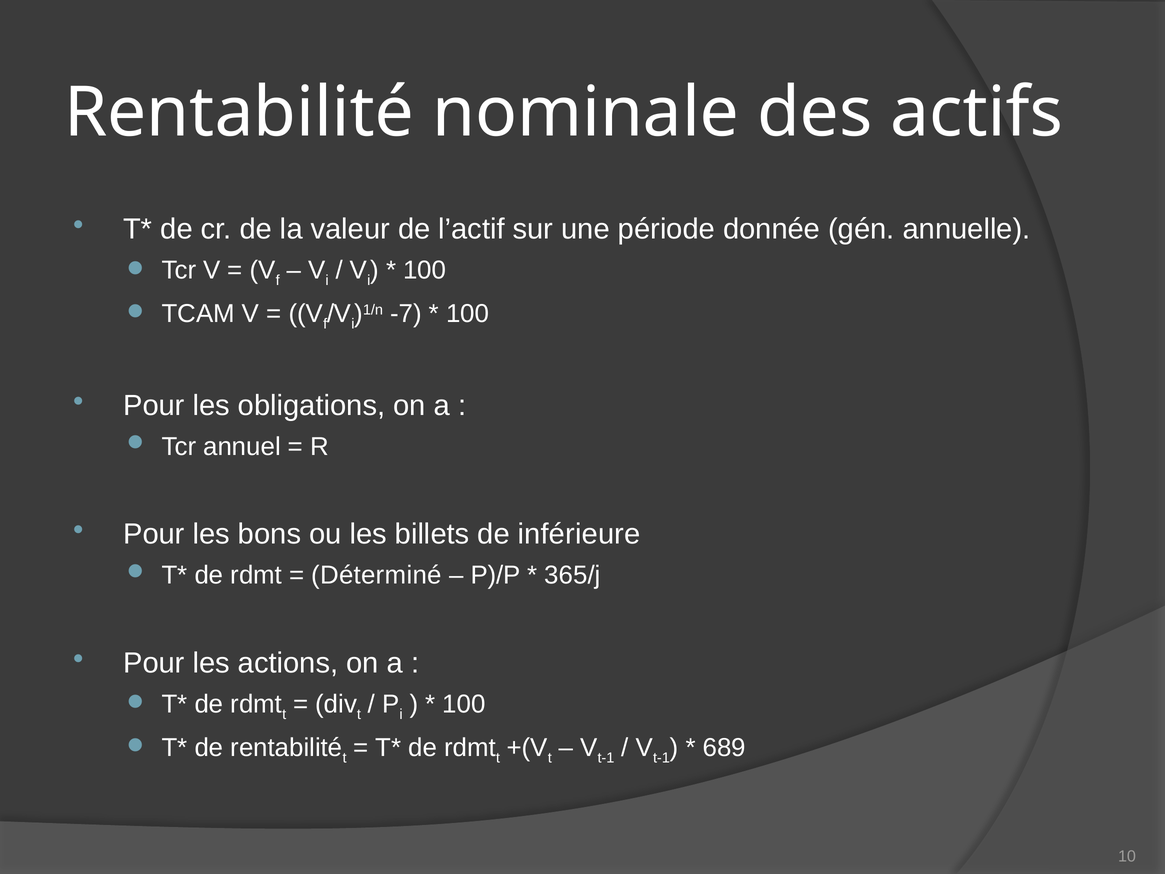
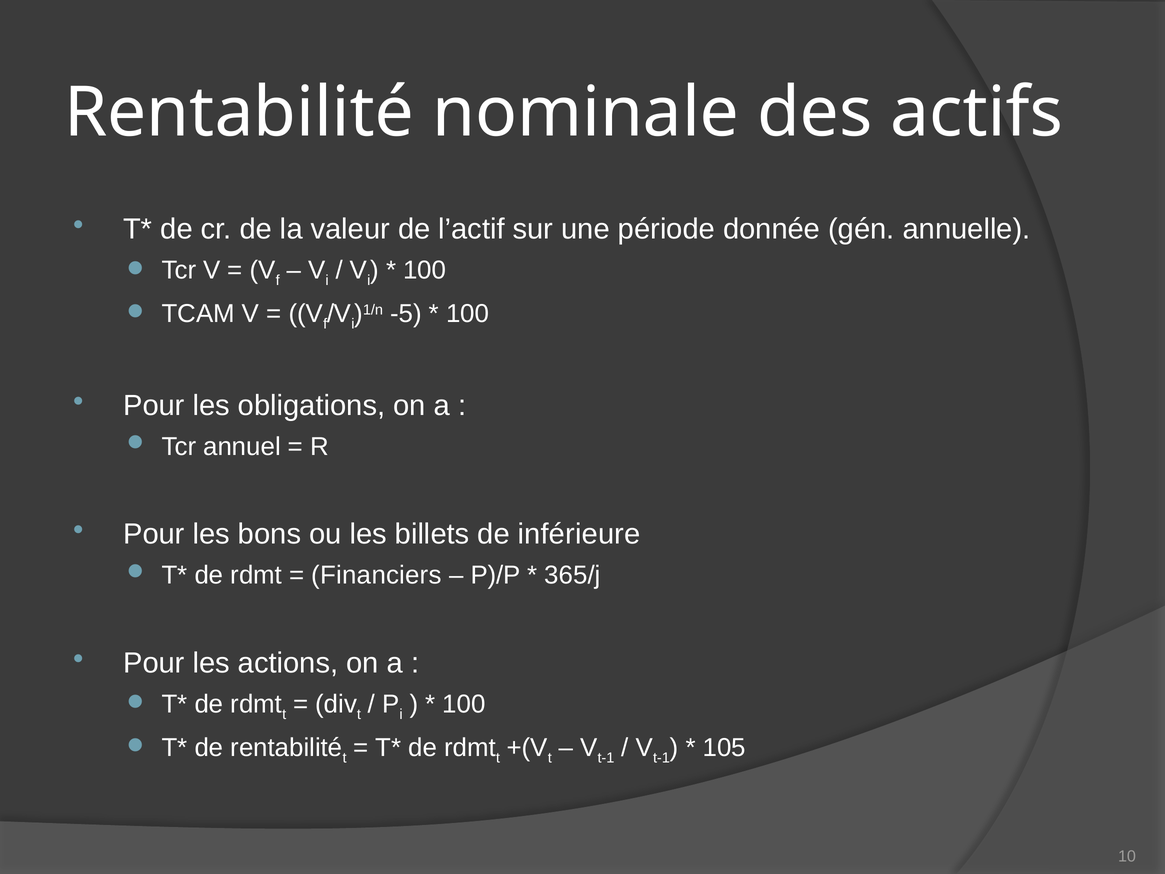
-7: -7 -> -5 (406, 314)
Déterminé: Déterminé -> Financiers (377, 575)
689: 689 -> 105 (724, 748)
